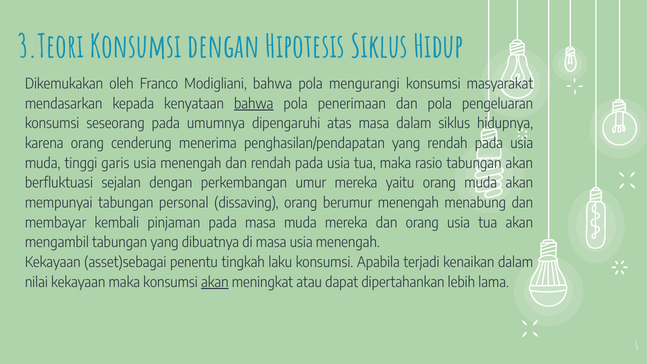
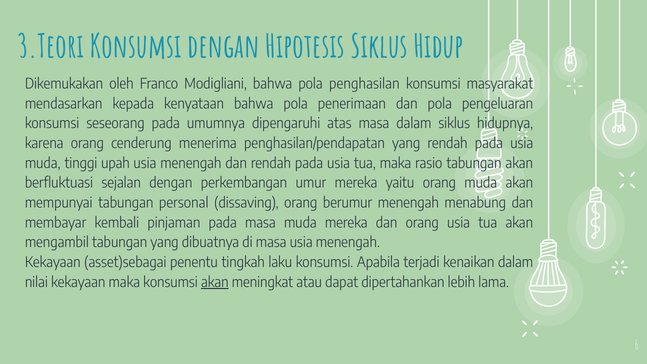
mengurangi: mengurangi -> penghasilan (364, 84)
bahwa underline: present -> none (254, 104)
garis: garis -> upah (115, 163)
